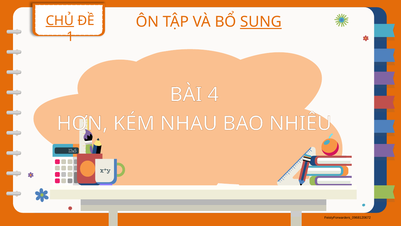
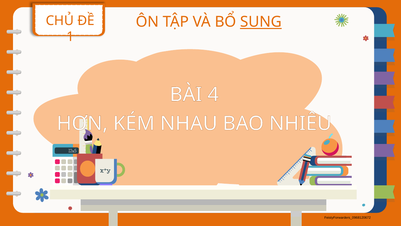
CHỦ underline: present -> none (60, 21)
